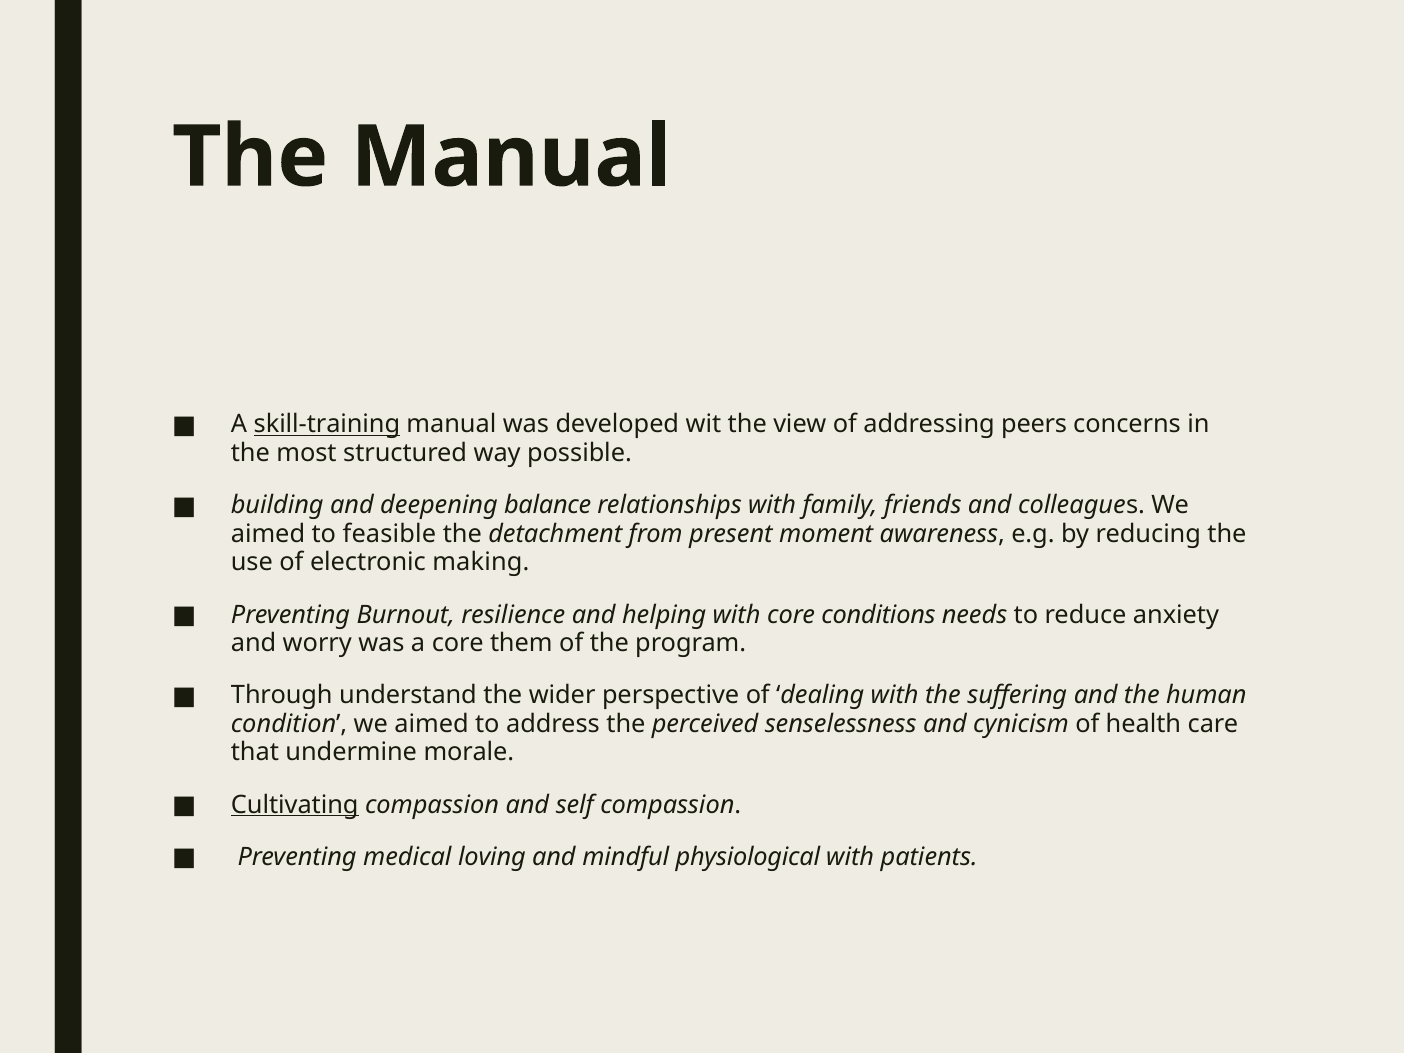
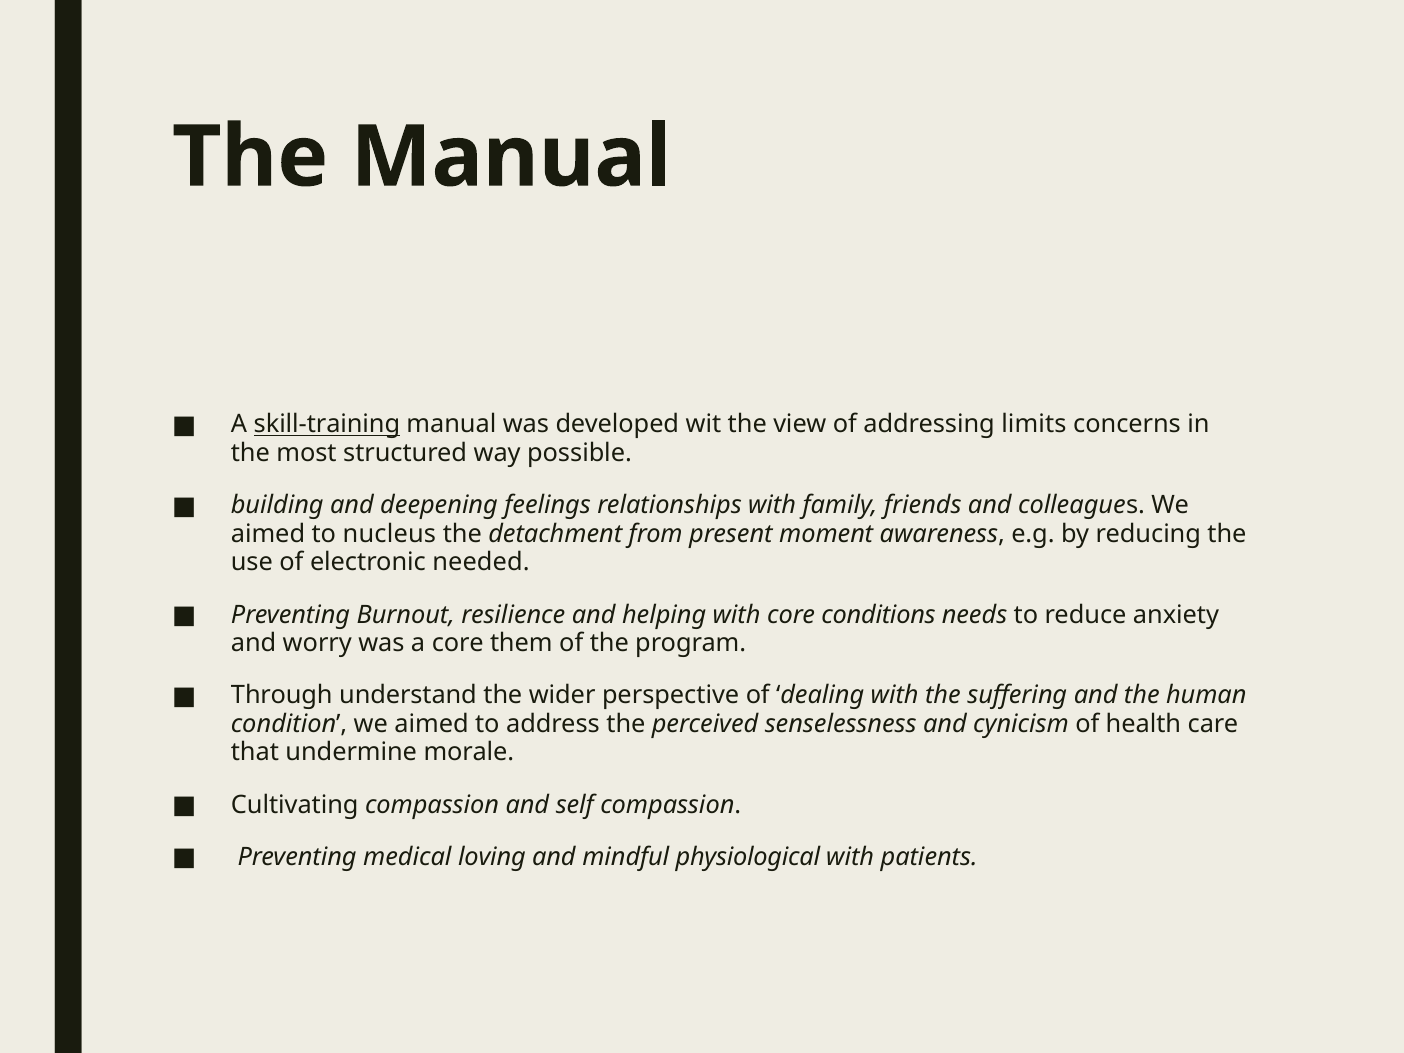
peers: peers -> limits (1034, 425)
balance: balance -> feelings (548, 505)
feasible: feasible -> nucleus (389, 534)
making: making -> needed (481, 563)
Cultivating underline: present -> none (295, 805)
